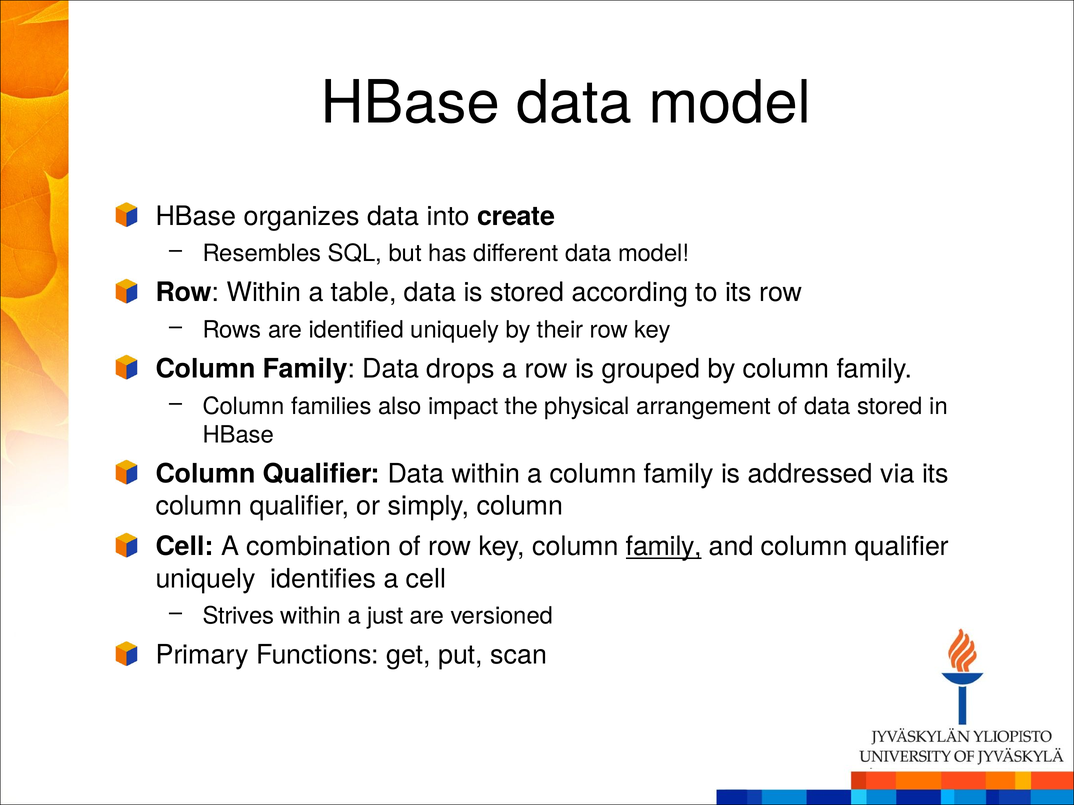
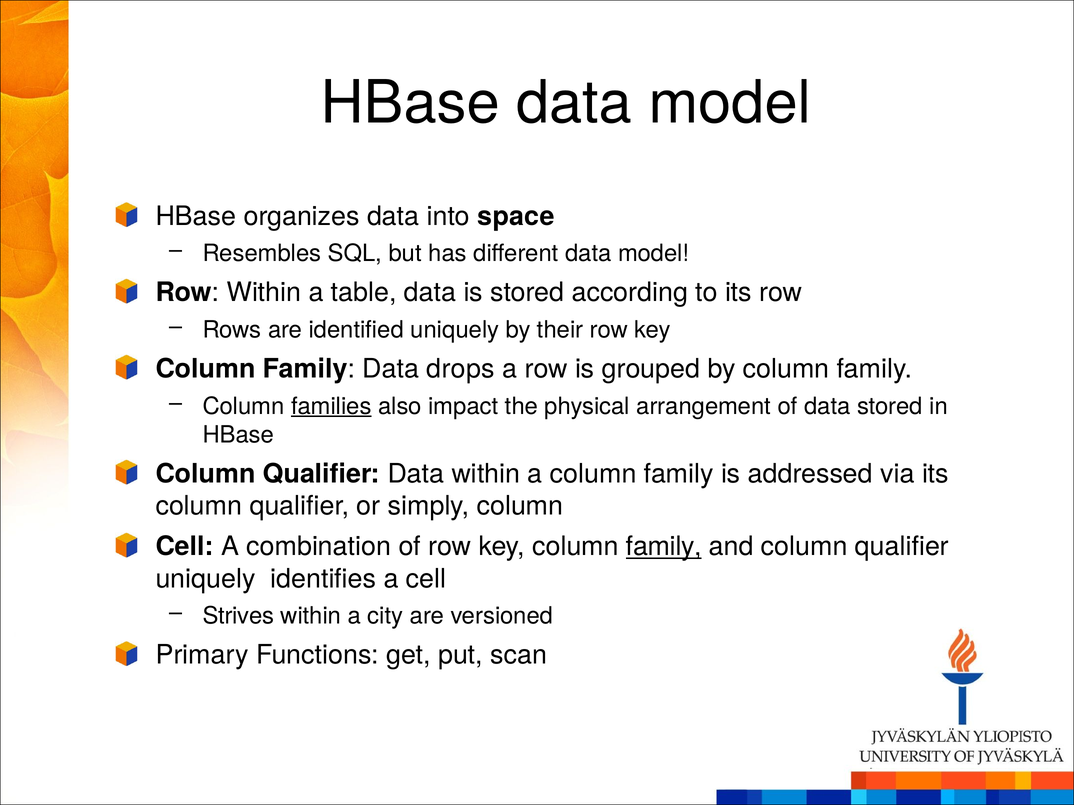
create: create -> space (516, 216)
families underline: none -> present (331, 406)
just: just -> city (385, 616)
